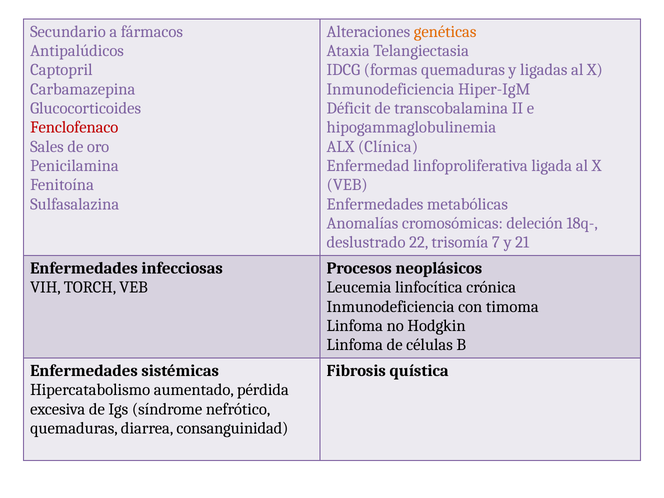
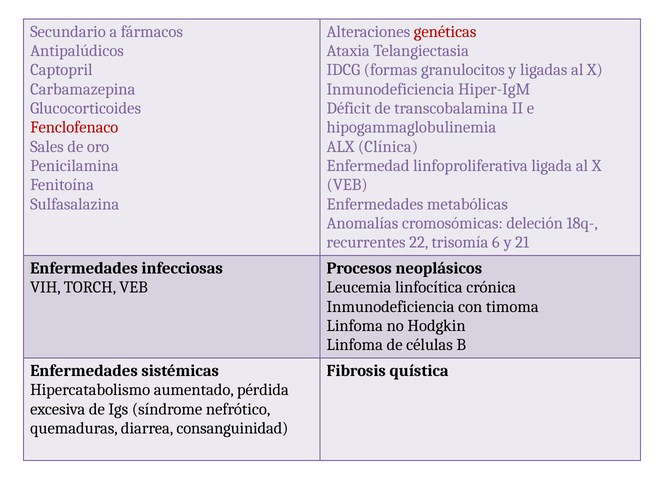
genéticas colour: orange -> red (445, 32)
formas quemaduras: quemaduras -> granulocitos (463, 70)
deslustrado: deslustrado -> recurrentes (366, 242)
7: 7 -> 6 (496, 242)
